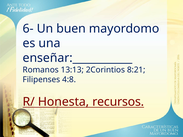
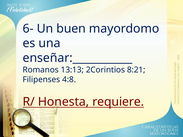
recursos: recursos -> requiere (118, 102)
